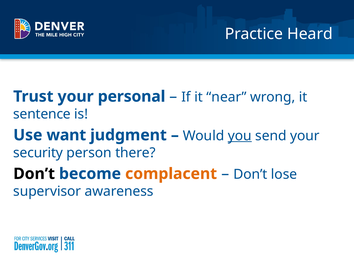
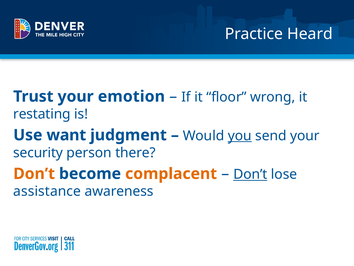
personal: personal -> emotion (131, 96)
near: near -> floor (226, 97)
sentence: sentence -> restating (42, 114)
Don’t colour: black -> orange (34, 173)
Don’t underline: none -> present (250, 174)
supervisor: supervisor -> assistance (47, 191)
